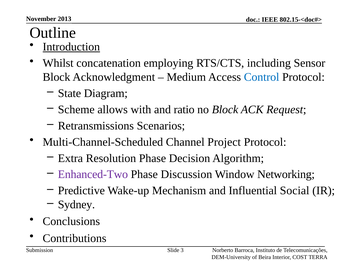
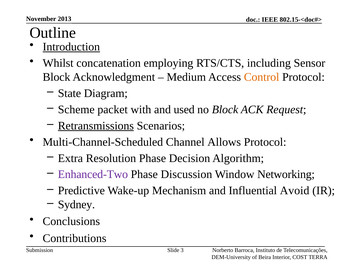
Control colour: blue -> orange (262, 77)
allows: allows -> packet (113, 109)
ratio: ratio -> used (184, 109)
Retransmissions underline: none -> present (96, 126)
Project: Project -> Allows (224, 142)
Social: Social -> Avoid (295, 191)
